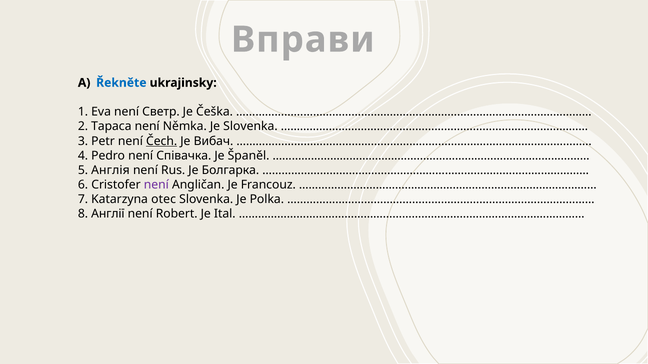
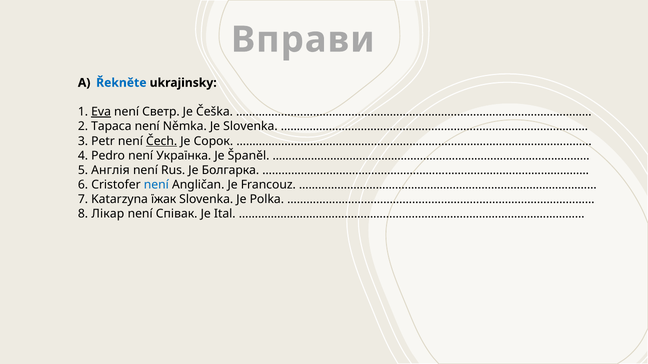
Eva underline: none -> present (101, 112)
Вибач: Вибач -> Сорок (213, 141)
Співачка: Співачка -> Українка (184, 156)
není colour: purple -> blue (156, 185)
otec: otec -> їжак (164, 200)
Англії: Англії -> Лікар (108, 214)
Robert: Robert -> Співак (177, 214)
